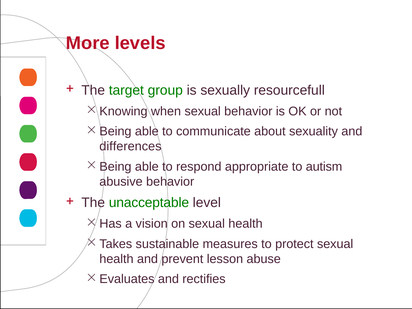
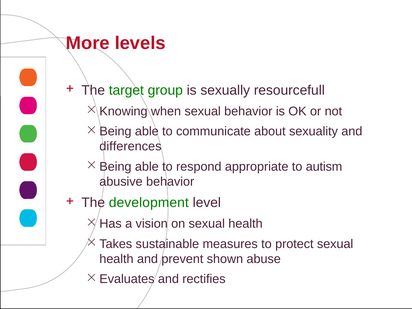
unacceptable: unacceptable -> development (149, 203)
lesson: lesson -> shown (225, 259)
